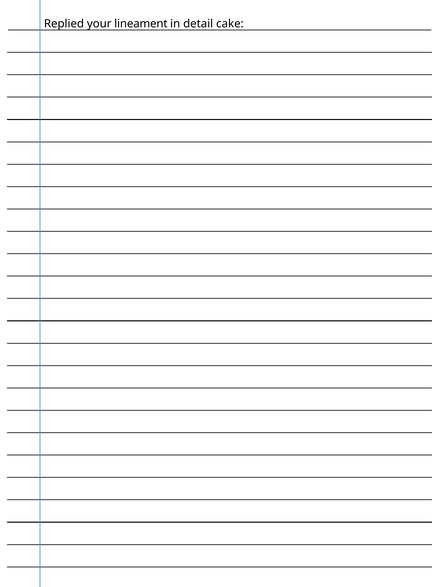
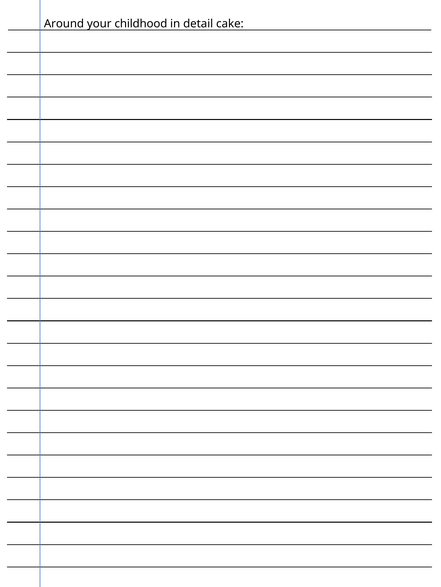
Replied: Replied -> Around (64, 24)
lineament: lineament -> childhood (141, 24)
